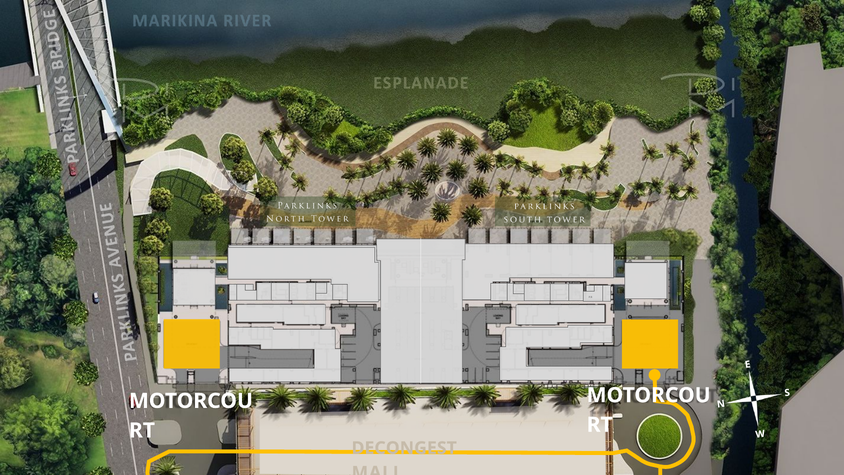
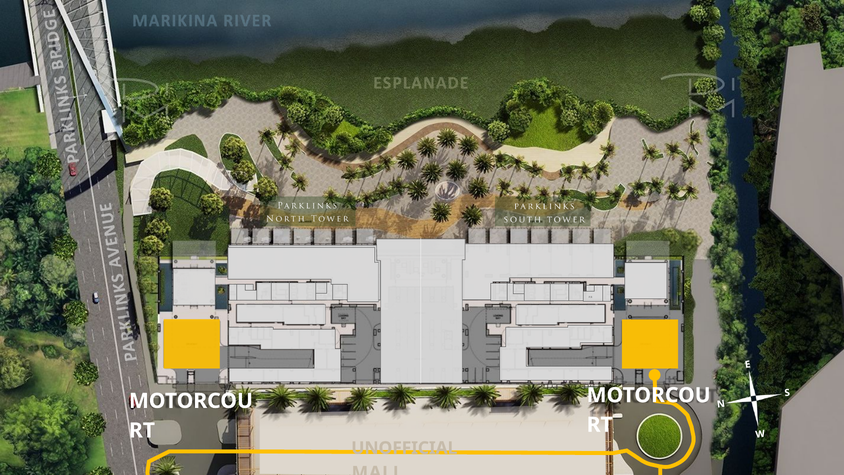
DECONGEST: DECONGEST -> UNOFFICIAL (404, 448)
